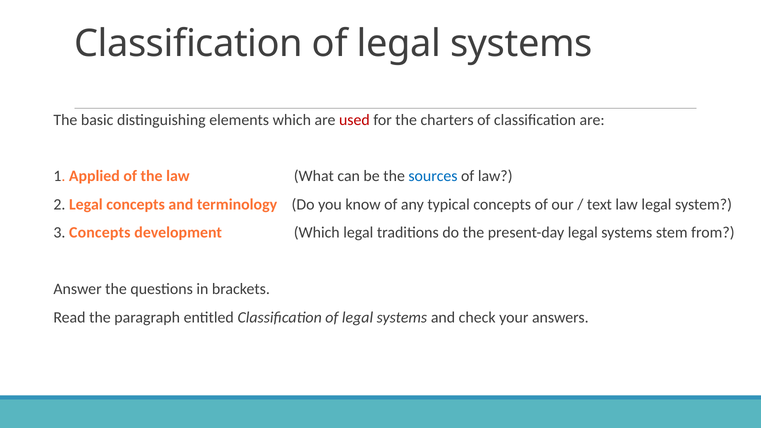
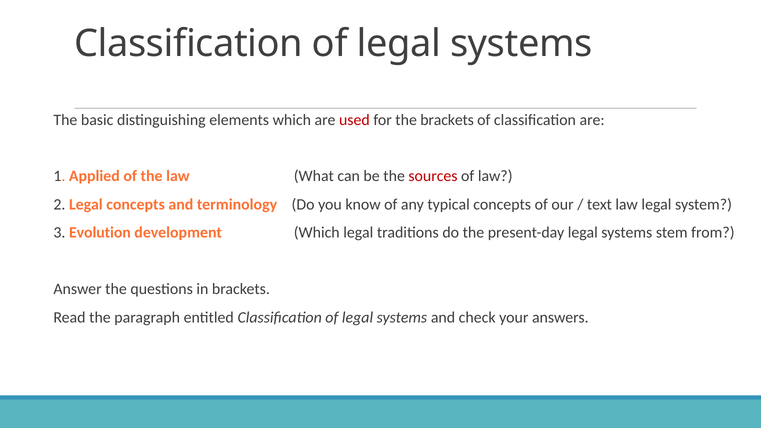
the charters: charters -> brackets (447, 120)
sources colour: blue -> red (433, 176)
3 Concepts: Concepts -> Evolution (100, 233)
